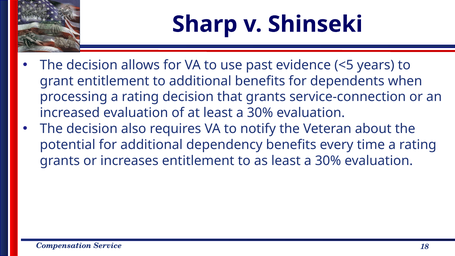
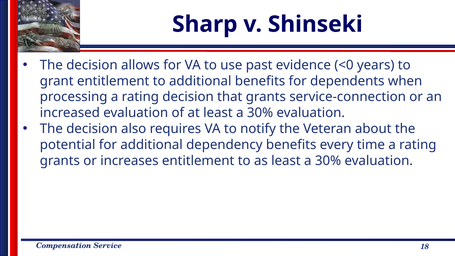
<5: <5 -> <0 (344, 65)
